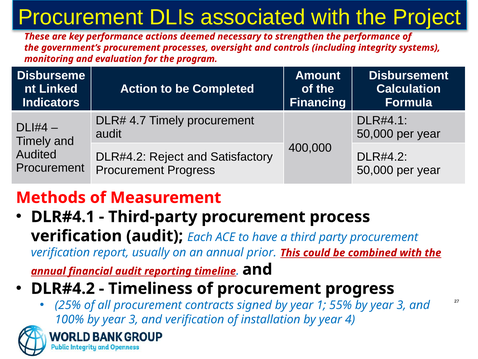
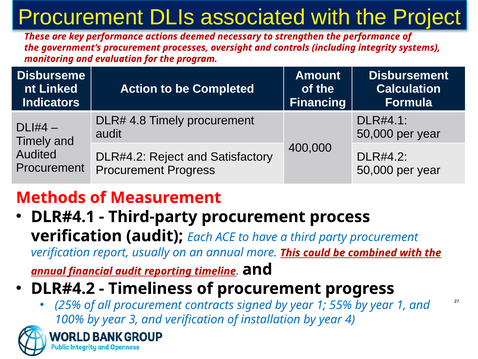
4.7: 4.7 -> 4.8 (138, 120)
prior: prior -> more (262, 252)
55% by year 3: 3 -> 1 (401, 305)
